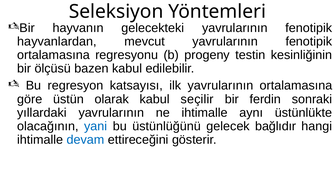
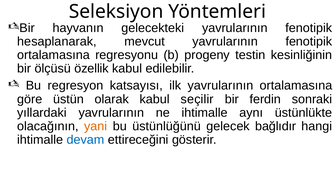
hayvanlardan: hayvanlardan -> hesaplanarak (57, 42)
bazen: bazen -> özellik (92, 69)
yani colour: blue -> orange (96, 127)
